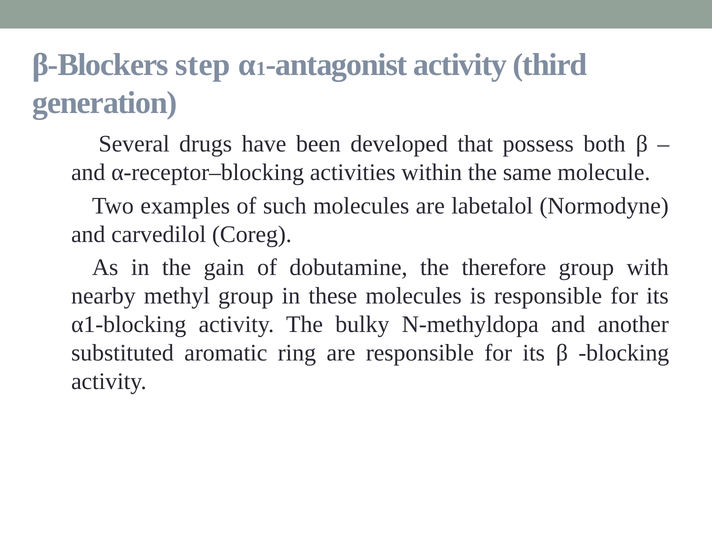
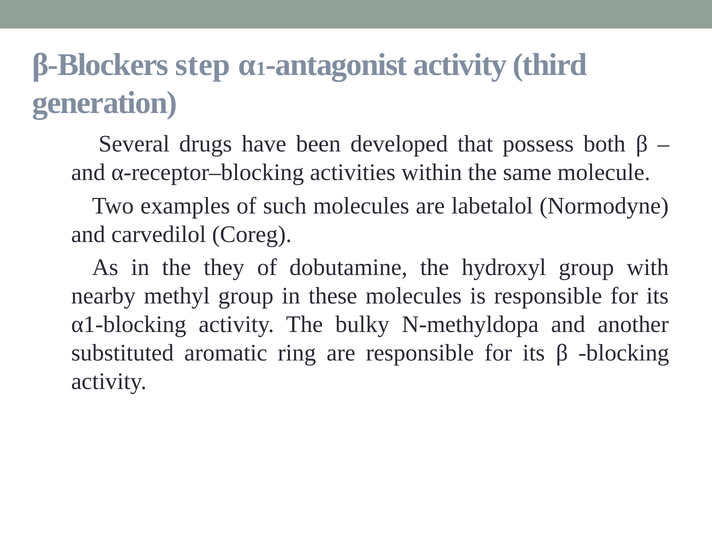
gain: gain -> they (224, 267)
therefore: therefore -> hydroxyl (504, 267)
